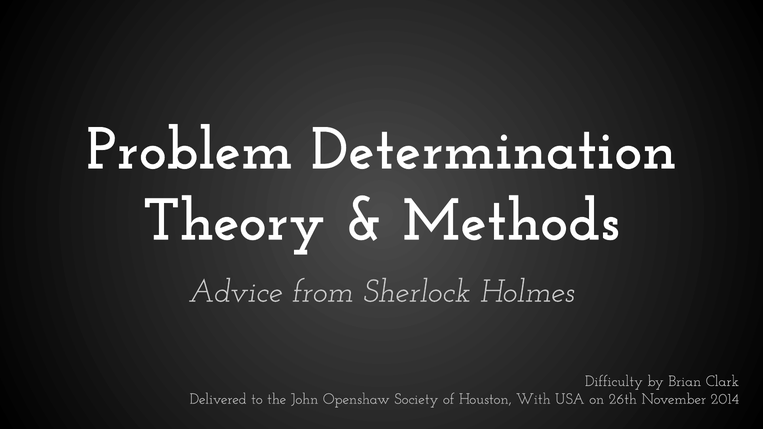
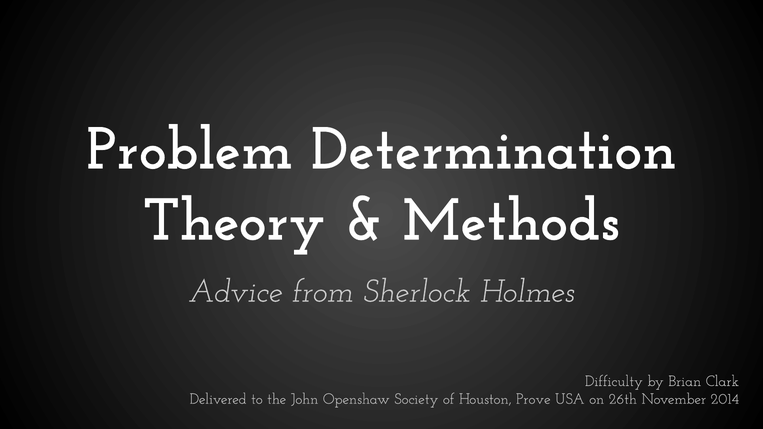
With: With -> Prove (533, 399)
